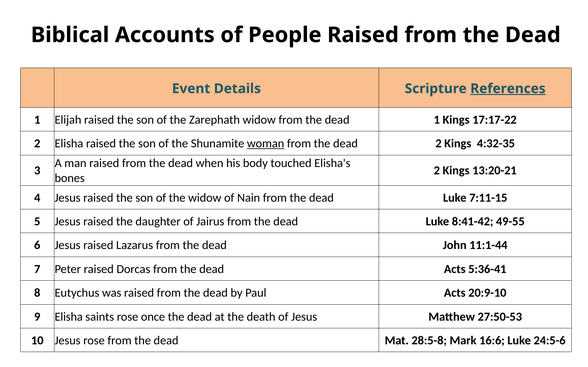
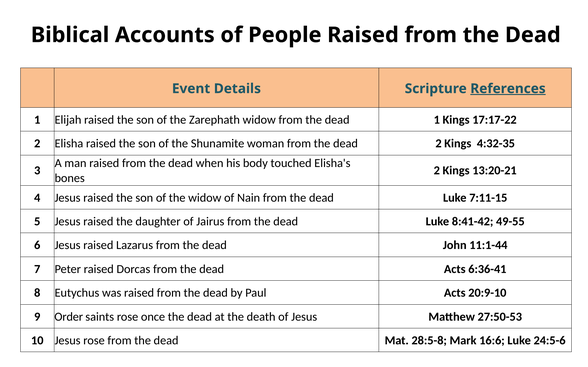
woman underline: present -> none (266, 144)
5:36-41: 5:36-41 -> 6:36-41 (487, 269)
9 Elisha: Elisha -> Order (69, 317)
